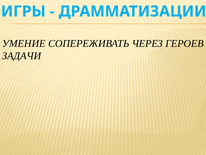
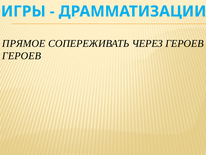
УМЕНИЕ: УМЕНИЕ -> ПРЯМОЕ (24, 43)
ЗАДАЧИ: ЗАДАЧИ -> ГЕРОЕВ (22, 56)
